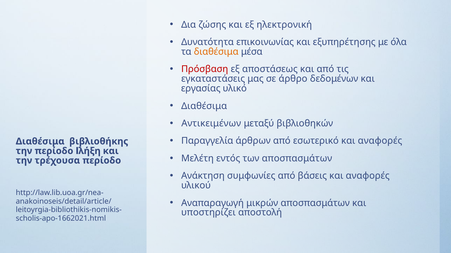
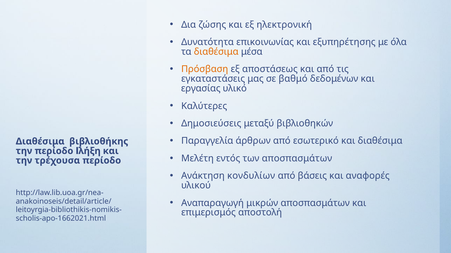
Πρόσβαση colour: red -> orange (205, 69)
άρθρο: άρθρο -> βαθμό (293, 79)
Διαθέσιμα: Διαθέσιμα -> Καλύτερες (204, 106)
Αντικειμένων: Αντικειμένων -> Δημοσιεύσεις (211, 124)
εσωτερικό και αναφορές: αναφορές -> διαθέσιμα (380, 141)
συμφωνίες: συμφωνίες -> κονδυλίων (251, 176)
υποστηρίζει: υποστηρίζει -> επιμερισμός (208, 213)
